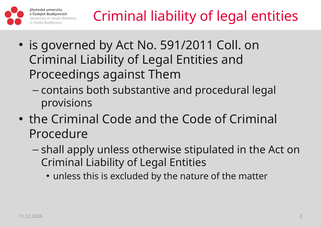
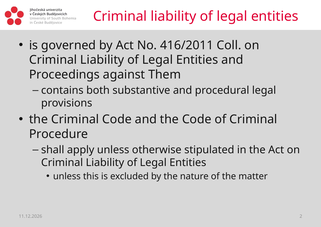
591/2011: 591/2011 -> 416/2011 (187, 45)
